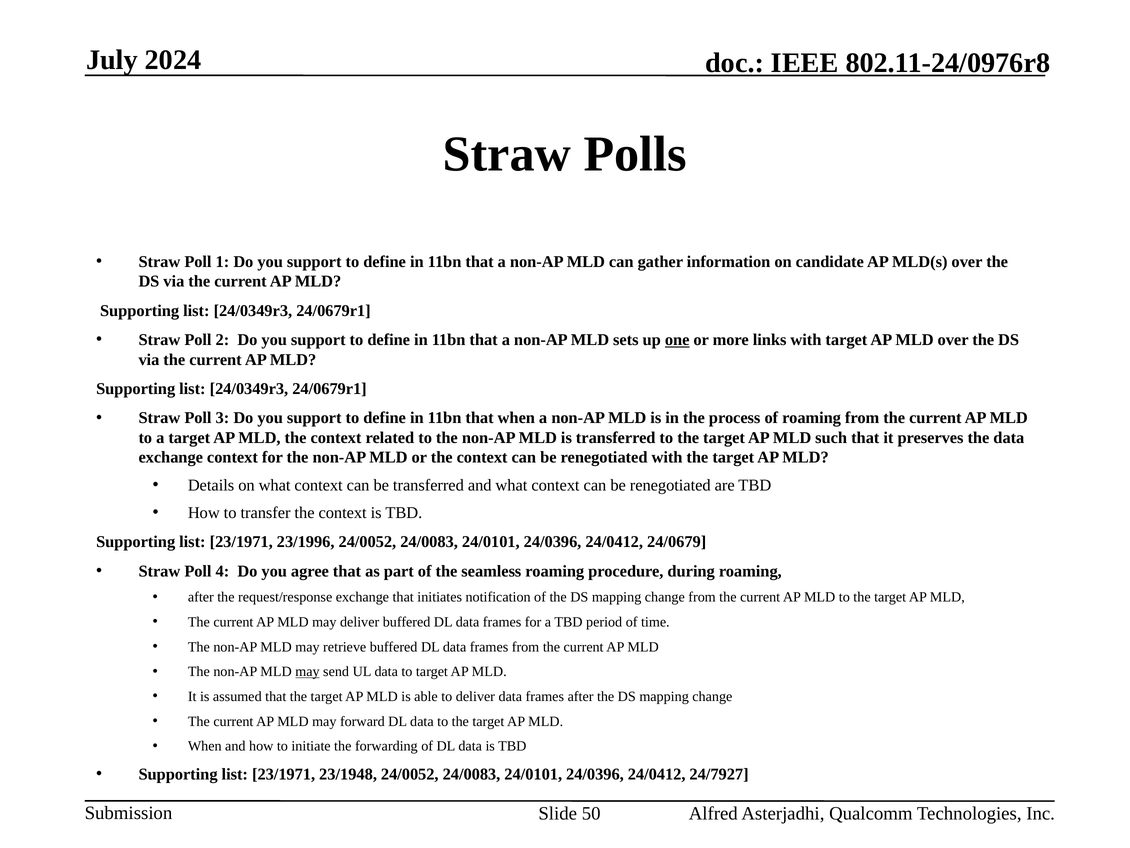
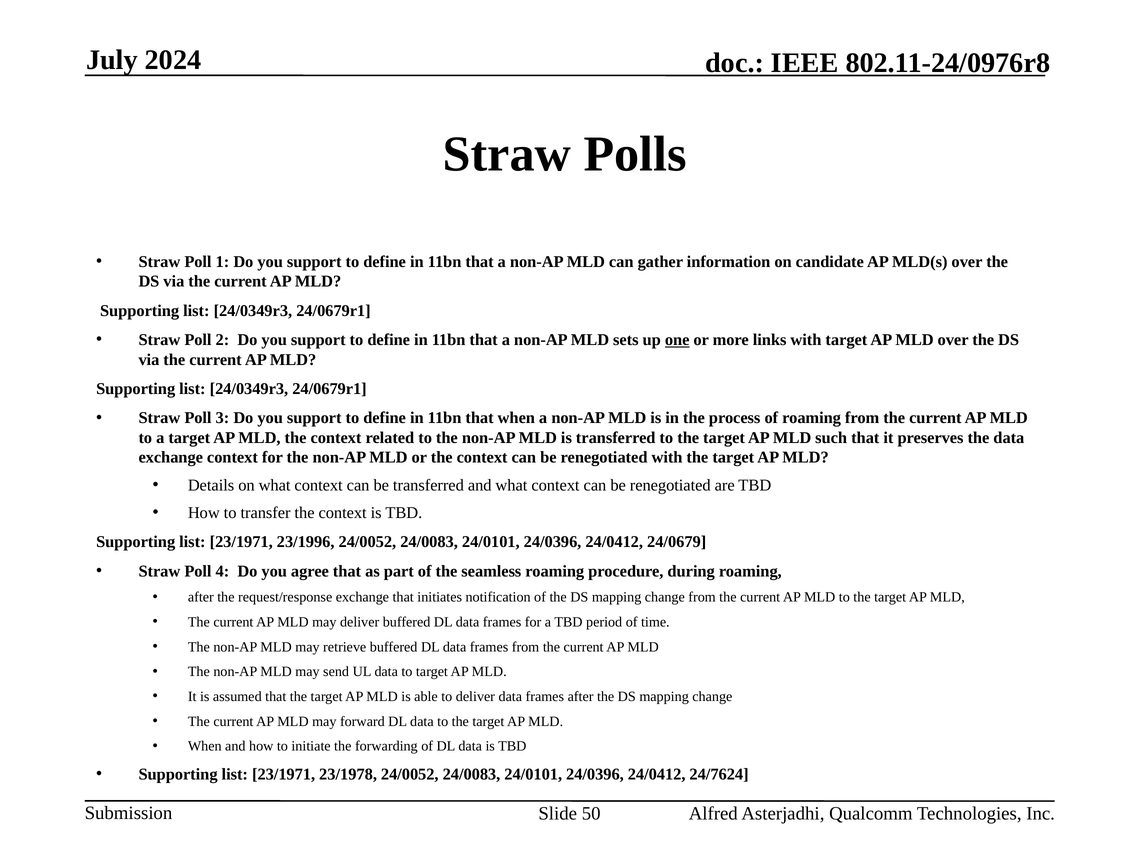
may underline: present -> none (308, 671)
23/1948: 23/1948 -> 23/1978 (348, 774)
24/7927: 24/7927 -> 24/7624 (719, 774)
